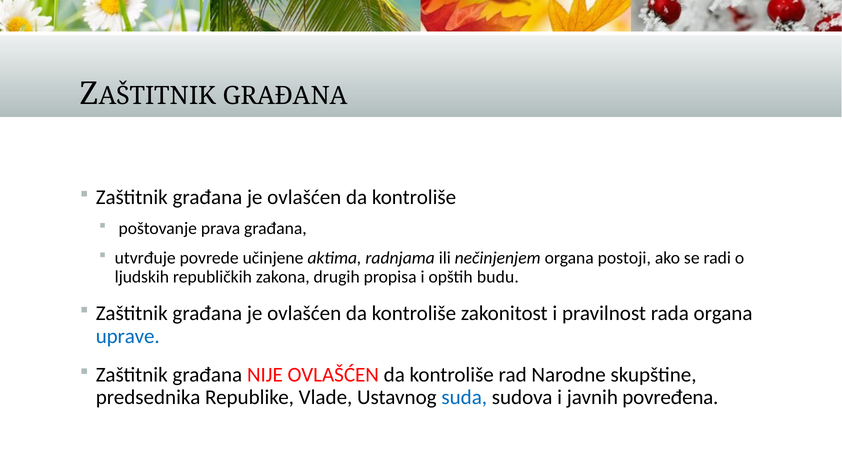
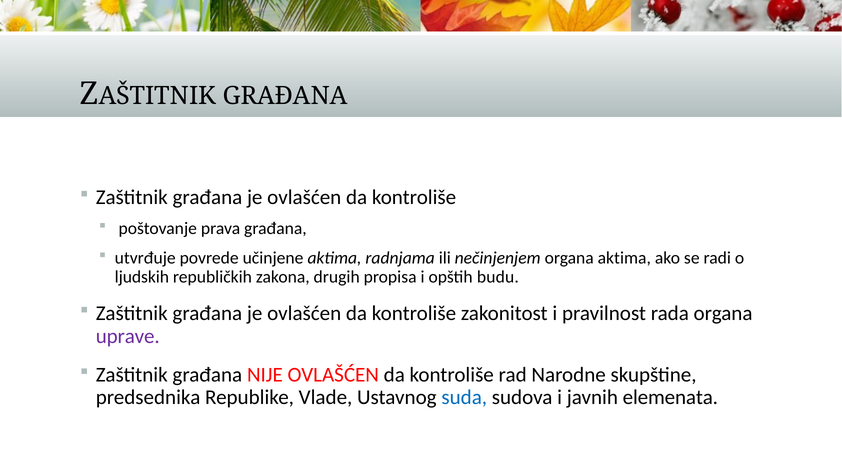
organa postoji: postoji -> aktima (624, 258)
uprave colour: blue -> purple (128, 337)
povređena: povređena -> elemenata (670, 398)
